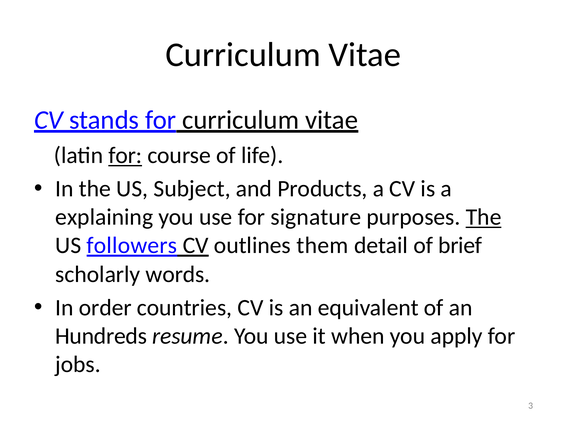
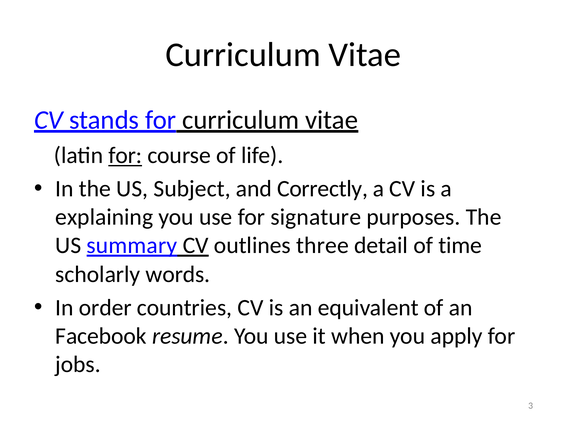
Products: Products -> Correctly (322, 189)
The underline: present -> none (484, 217)
followers: followers -> summary (132, 246)
them: them -> three (322, 246)
brief: brief -> time (460, 246)
Hundreds: Hundreds -> Facebook (101, 336)
